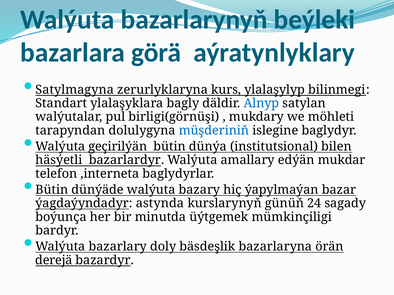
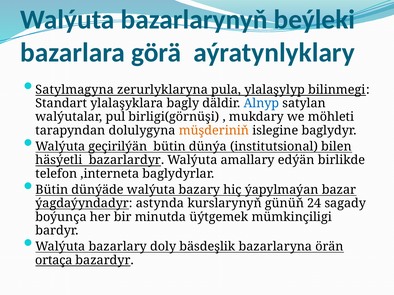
kurs: kurs -> pula (226, 90)
müşderiniň colour: blue -> orange (214, 131)
mukdar: mukdar -> birlikde (342, 160)
derejä: derejä -> ortaça (54, 261)
